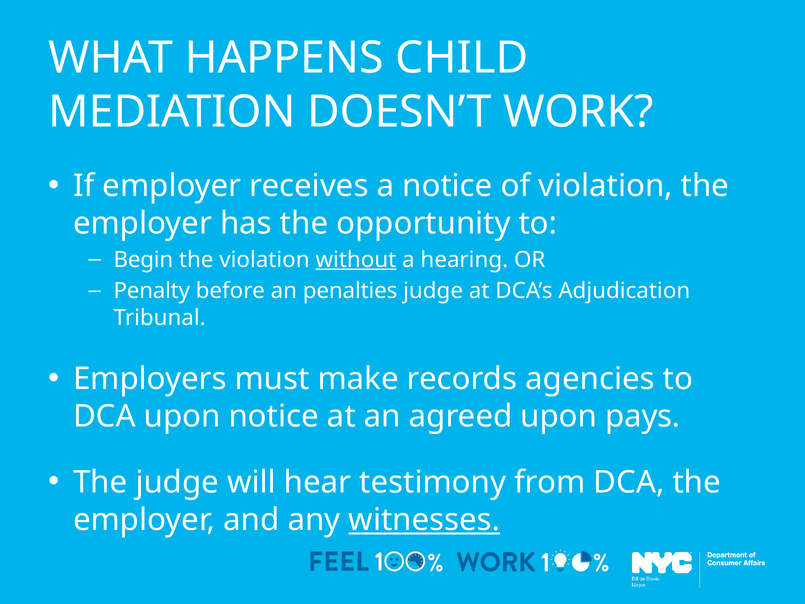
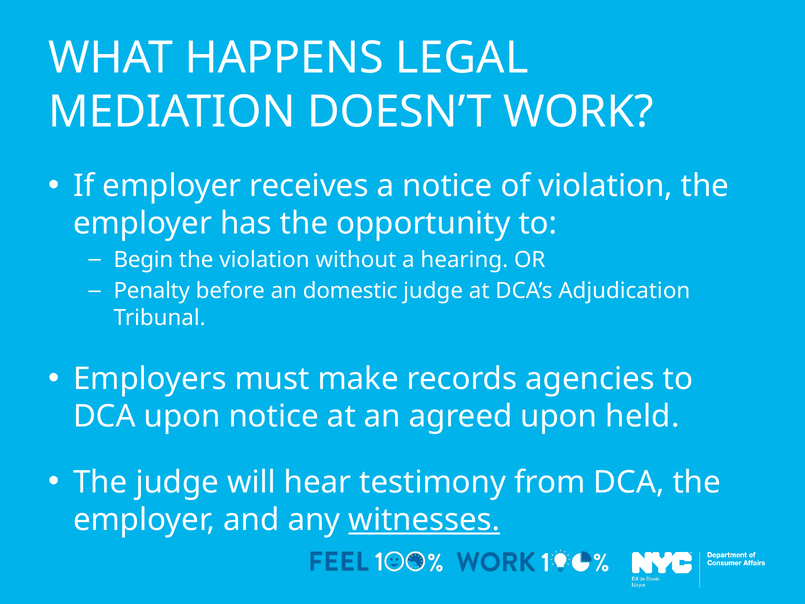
CHILD: CHILD -> LEGAL (462, 58)
without underline: present -> none (356, 260)
penalties: penalties -> domestic (350, 291)
pays: pays -> held (642, 416)
